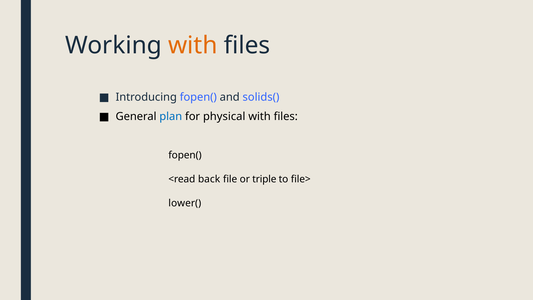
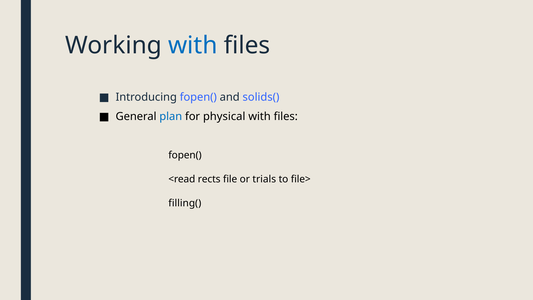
with colour: orange -> blue (193, 45)
back: back -> rects (209, 179)
triple: triple -> trials (264, 179)
lower(: lower( -> filling( (185, 203)
